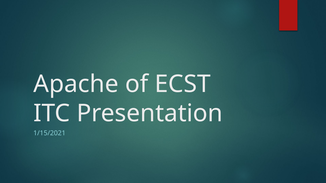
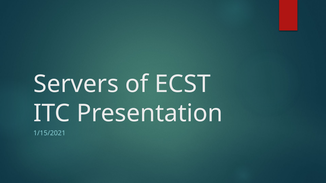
Apache: Apache -> Servers (76, 84)
